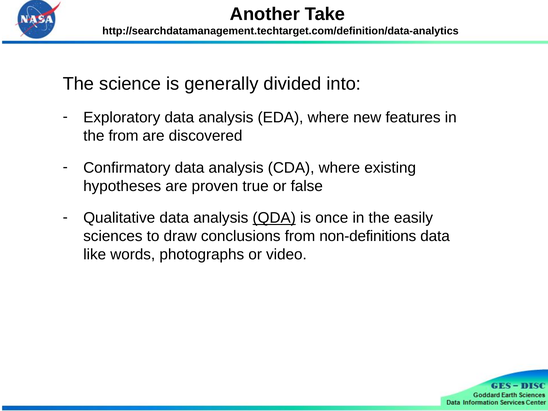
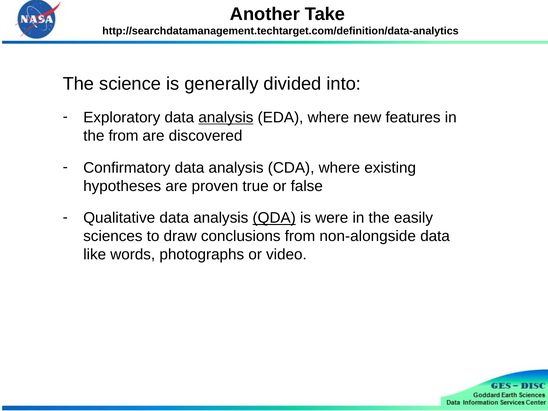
analysis underline: none -> present (226, 117)
once: once -> were (332, 218)
non-definitions: non-definitions -> non-alongside (368, 236)
